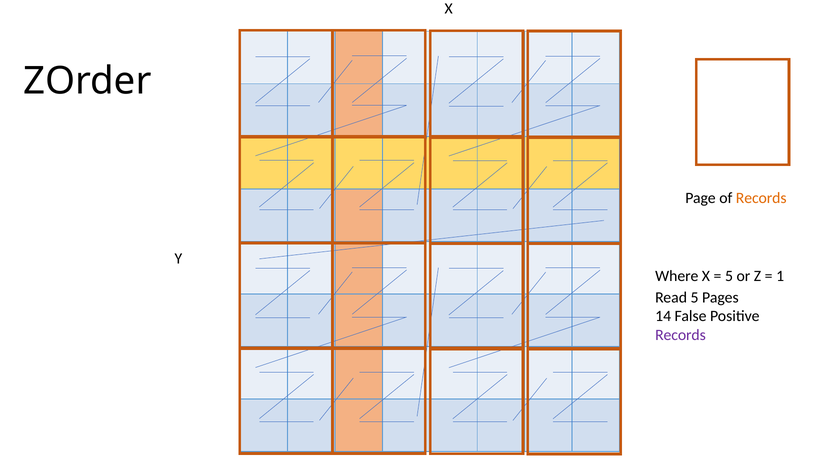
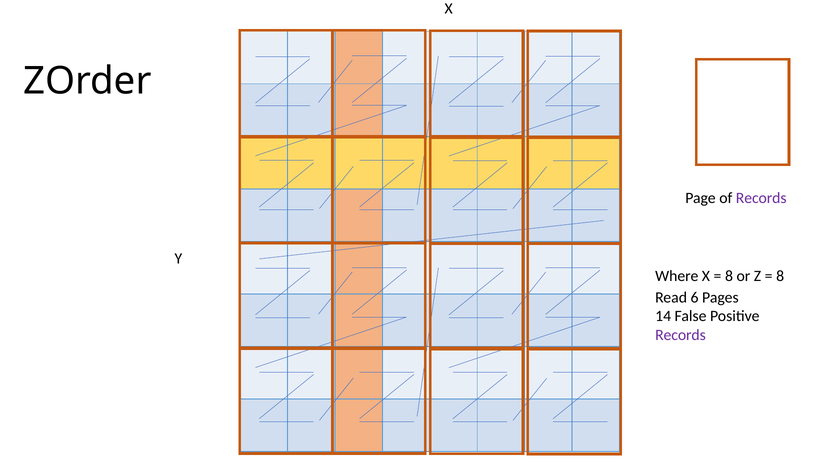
Records colour: orange -> purple (761, 198)
5: 5 -> 8 (729, 276)
1: 1 -> 8 (780, 276)
Read 5: 5 -> 6 (695, 298)
